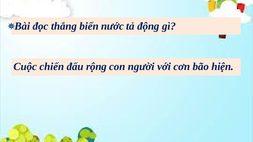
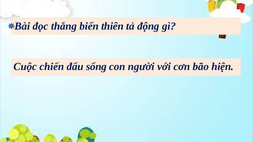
nước: nước -> thiên (112, 26)
rộng: rộng -> sống (96, 67)
